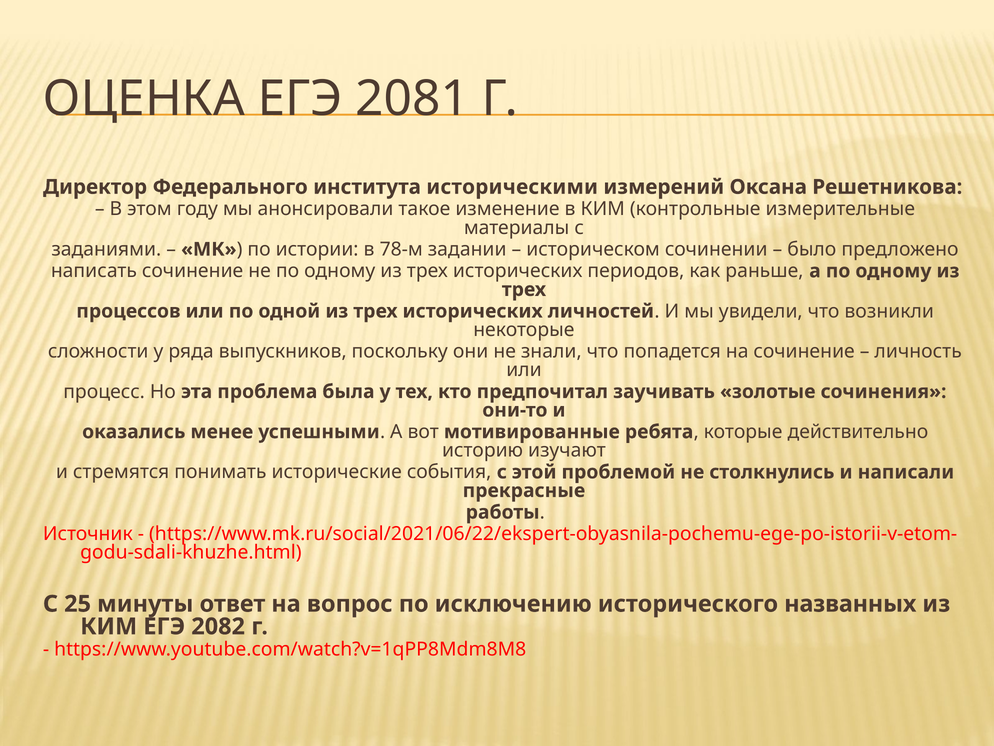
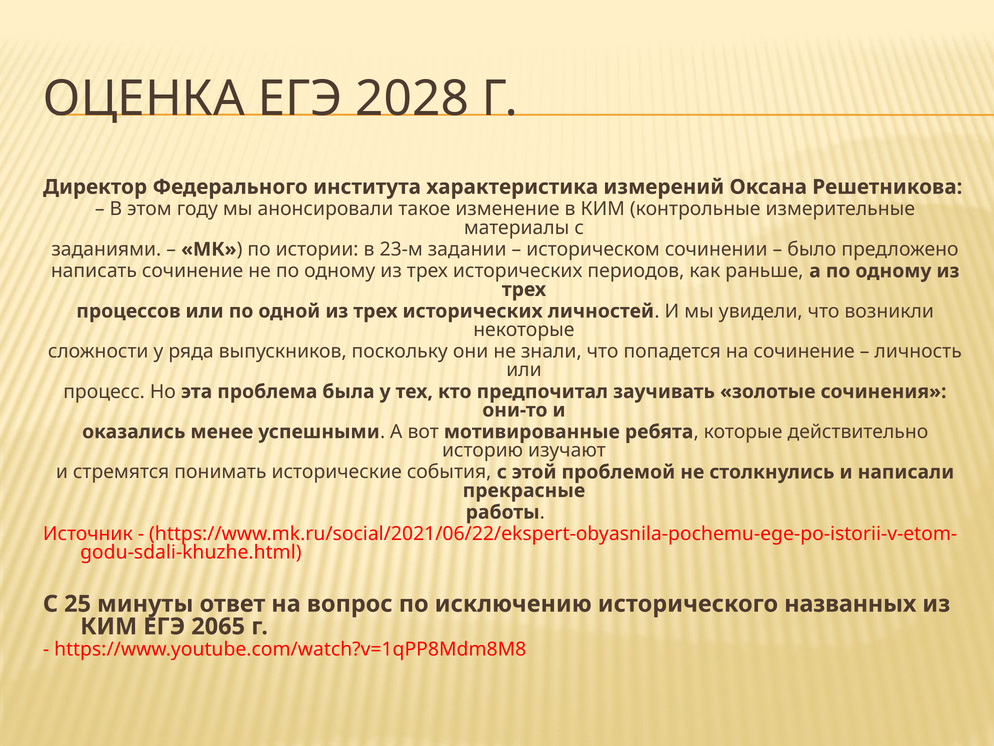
2081: 2081 -> 2028 (412, 99)
историческими: историческими -> характеристика (512, 187)
78-м: 78-м -> 23-м (401, 249)
2082: 2082 -> 2065 (218, 626)
